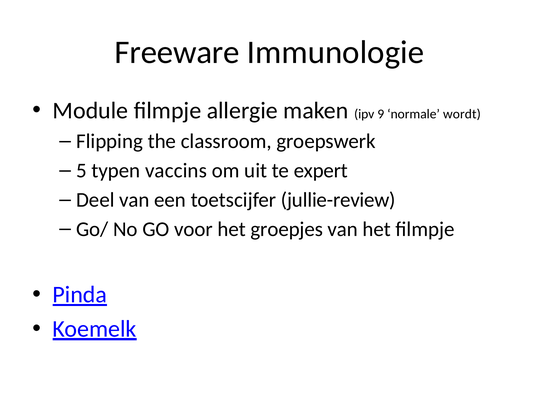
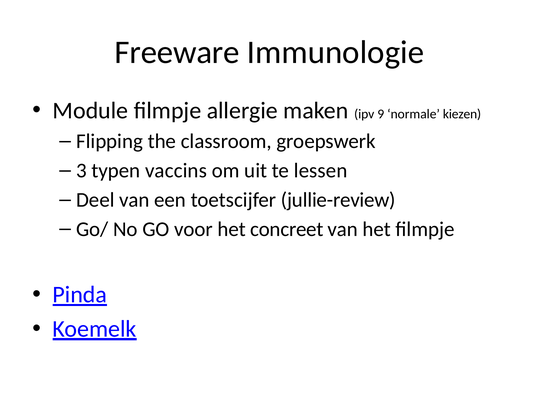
wordt: wordt -> kiezen (462, 114)
5: 5 -> 3 (81, 171)
expert: expert -> lessen (321, 171)
groepjes: groepjes -> concreet (287, 229)
